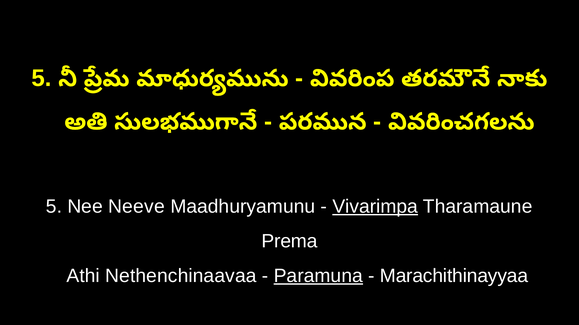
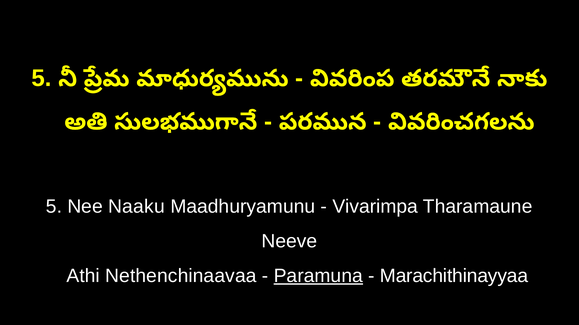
Neeve: Neeve -> Naaku (136, 207)
Vivarimpa underline: present -> none (375, 207)
Prema: Prema -> Neeve (289, 242)
